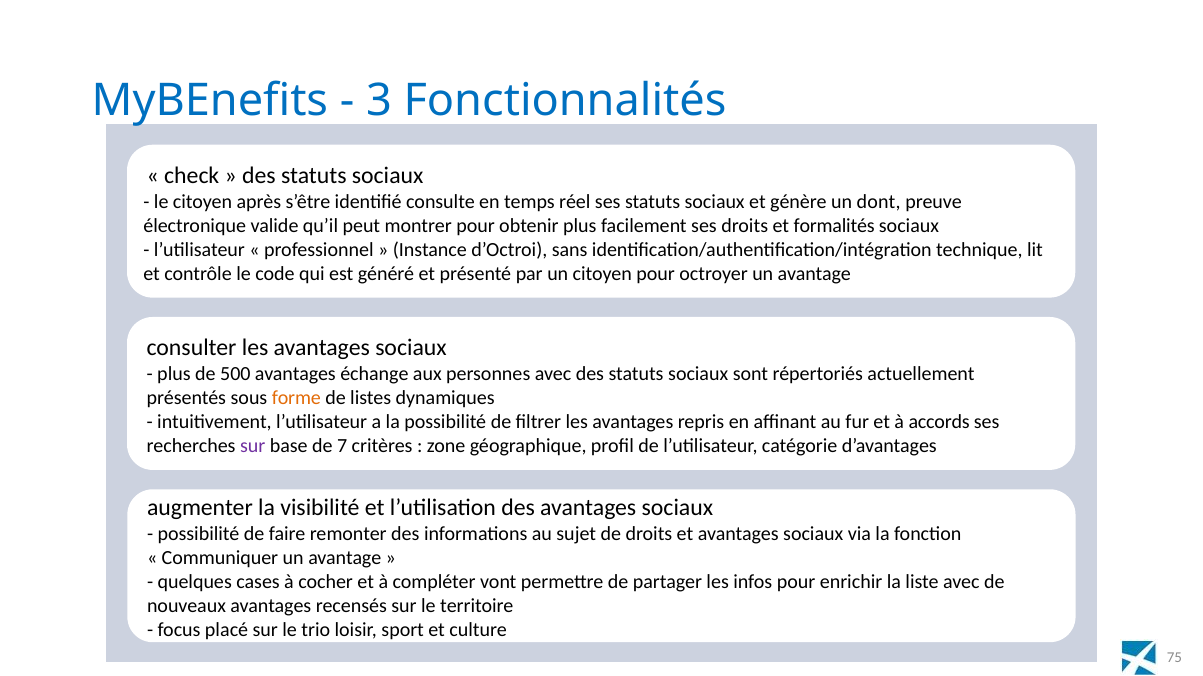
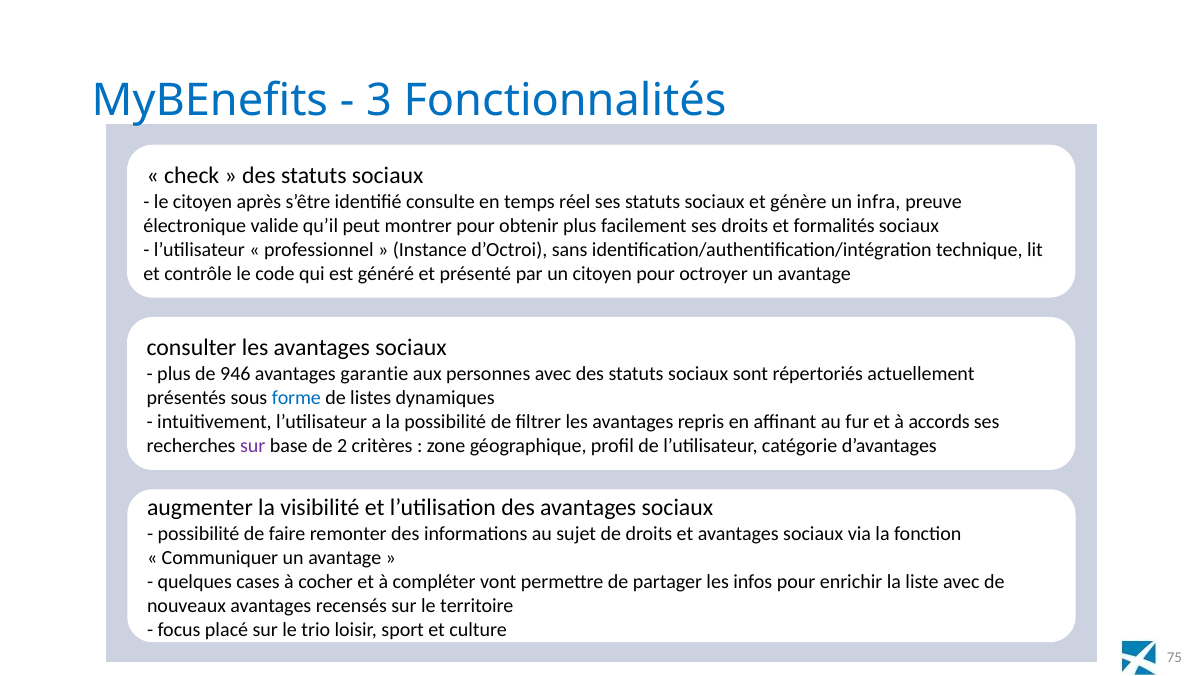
dont: dont -> infra (879, 202)
500: 500 -> 946 (235, 374)
échange: échange -> garantie (374, 374)
forme colour: orange -> blue (296, 398)
7: 7 -> 2 (342, 446)
